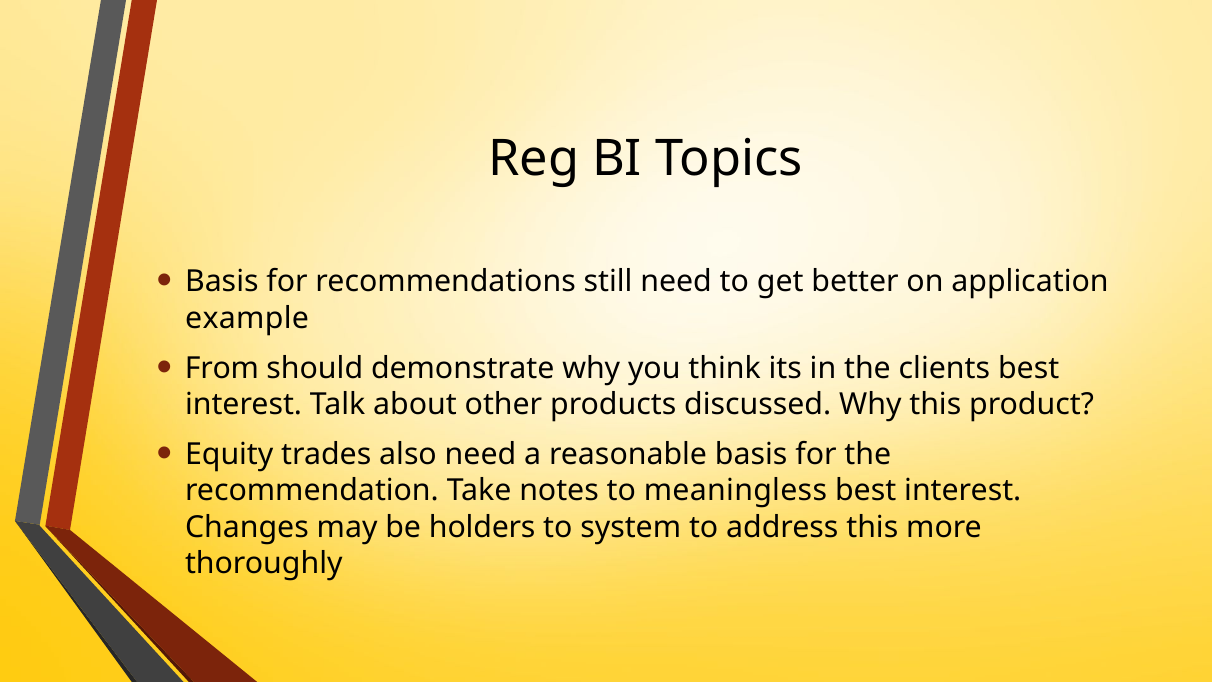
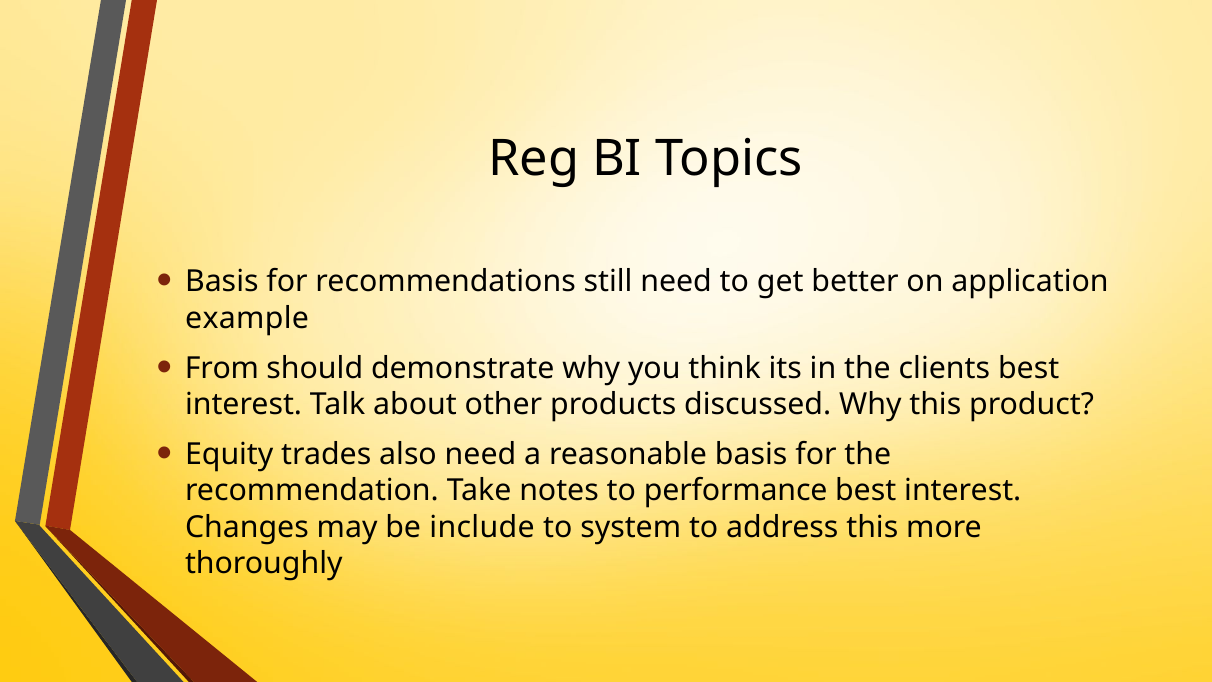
meaningless: meaningless -> performance (736, 491)
holders: holders -> include (482, 527)
